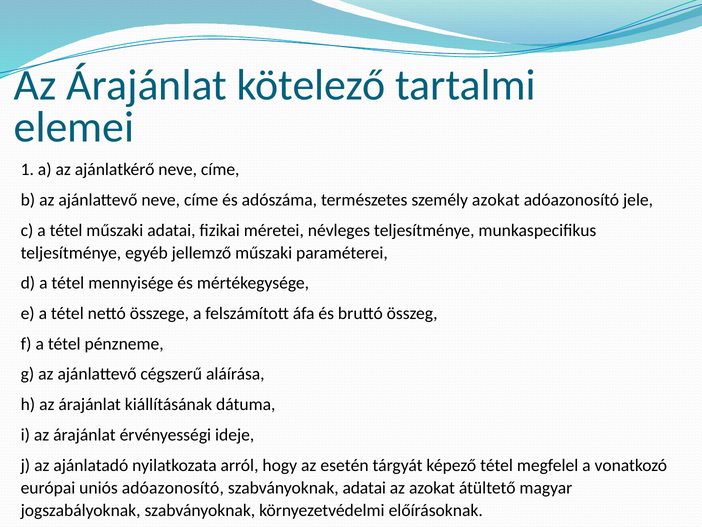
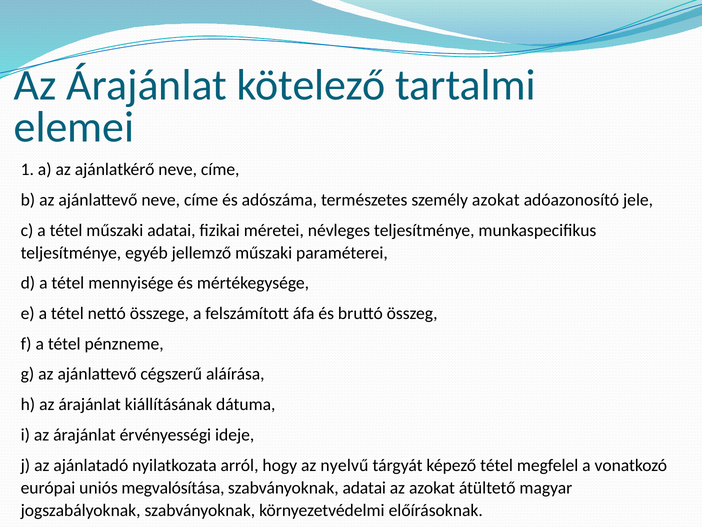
esetén: esetén -> nyelvű (344, 465)
uniós adóazonosító: adóazonosító -> megvalósítása (173, 487)
